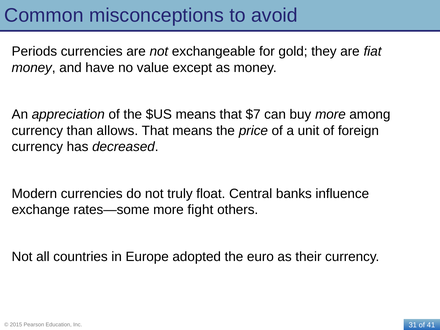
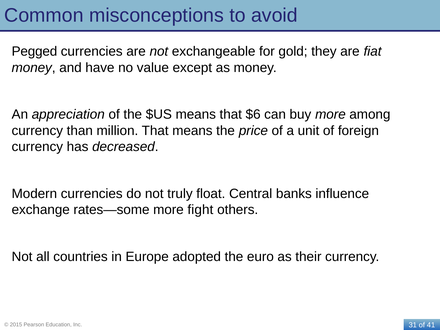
Periods: Periods -> Pegged (34, 51)
$7: $7 -> $6 (253, 115)
allows: allows -> million (117, 131)
